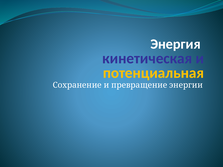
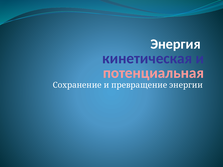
потенциальная colour: yellow -> pink (153, 73)
